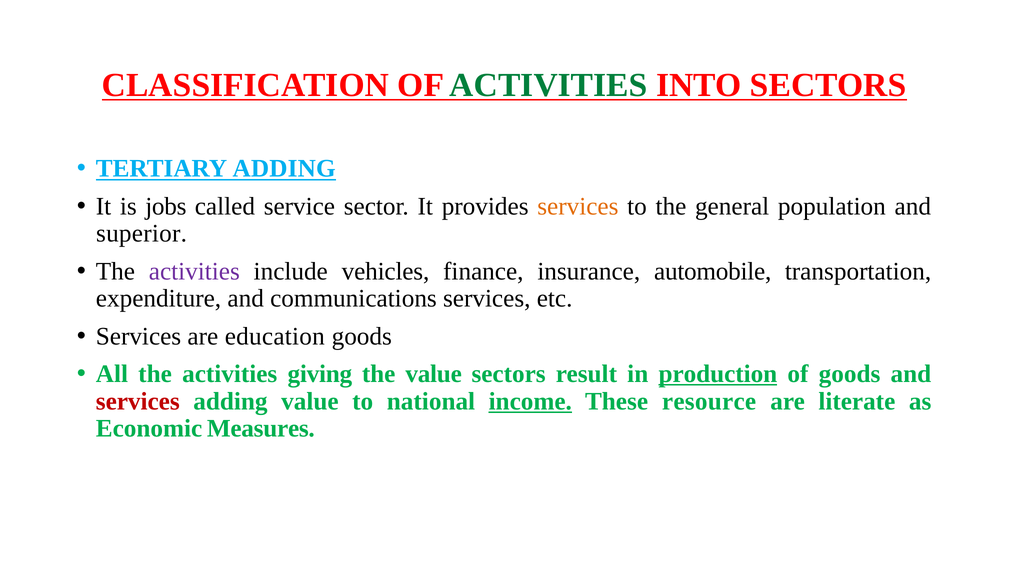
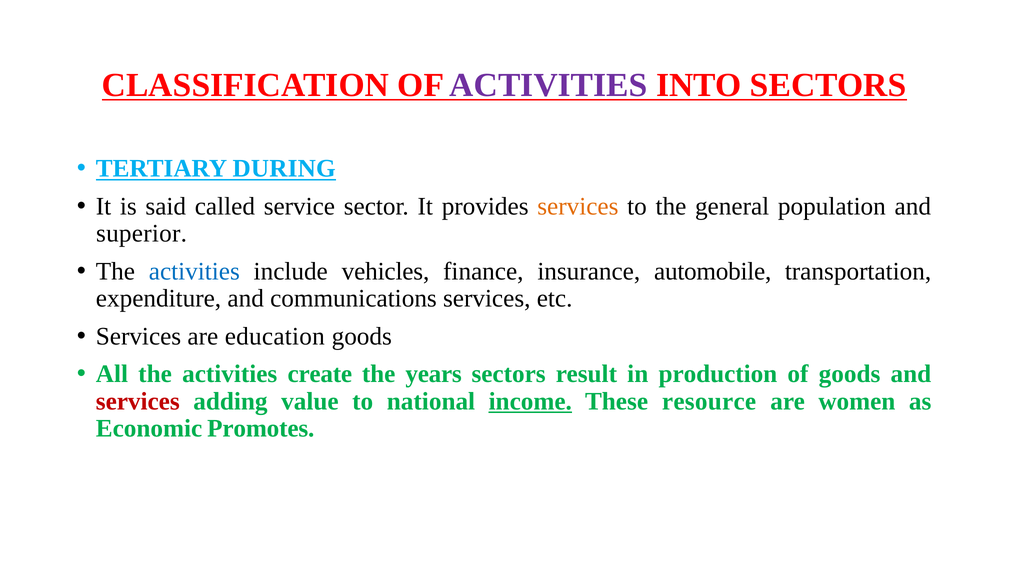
ACTIVITIES colour: green -> purple (548, 85)
TERTIARY ADDING: ADDING -> DURING (284, 168)
jobs: jobs -> said (166, 206)
activities colour: purple -> blue (194, 271)
giving: giving -> create (320, 374)
the value: value -> years (434, 374)
production underline: present -> none (718, 374)
literate: literate -> women (857, 401)
Measures: Measures -> Promotes (261, 428)
